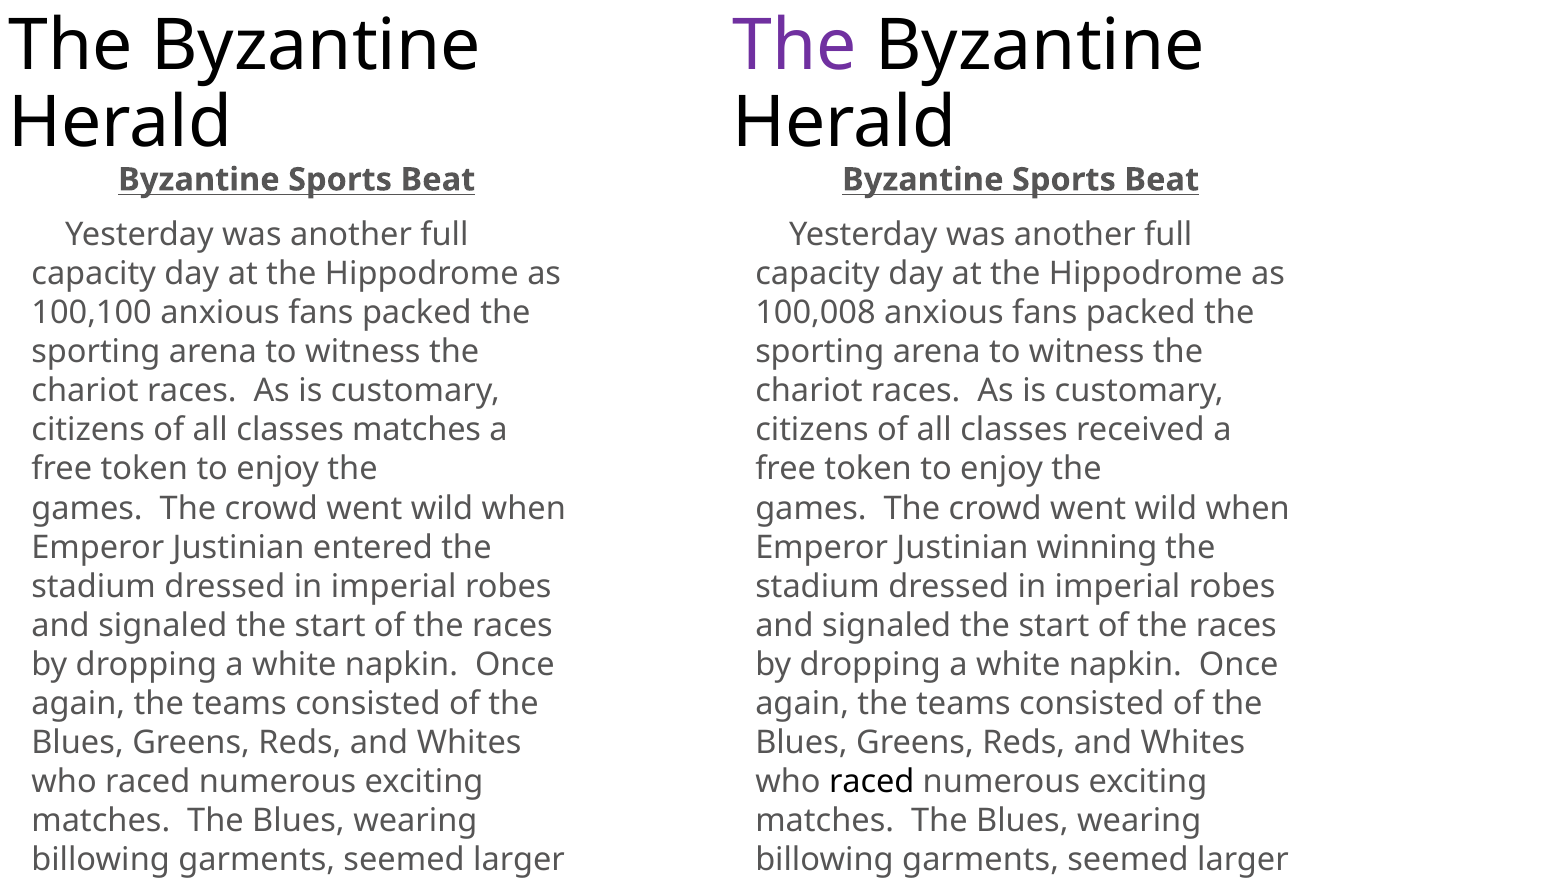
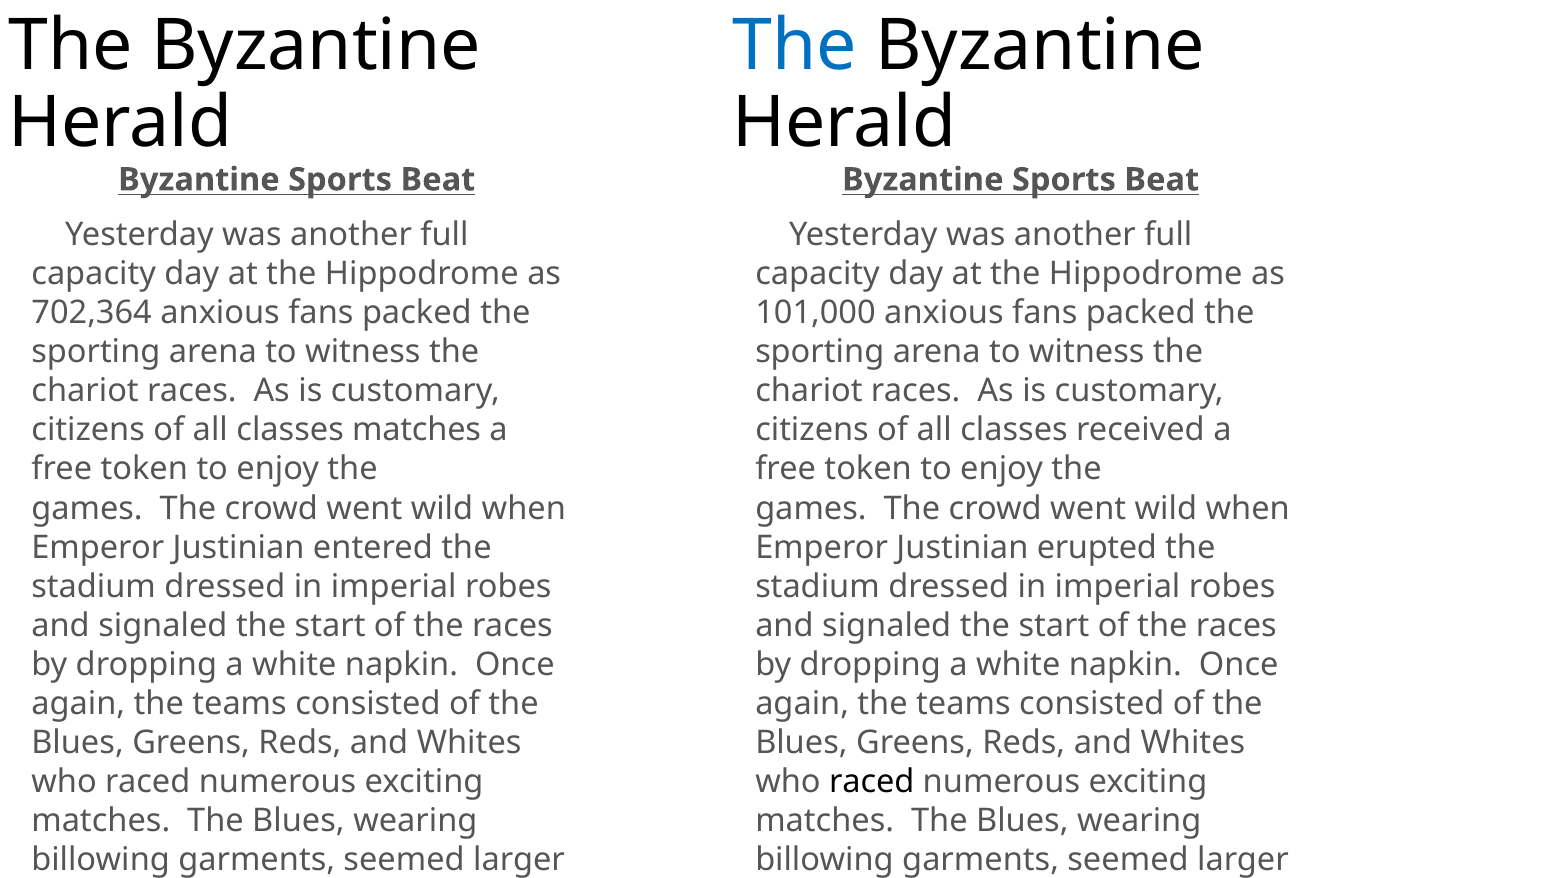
The colour: purple -> blue (794, 46)
100,100: 100,100 -> 702,364 (92, 313)
100,008: 100,008 -> 101,000 (815, 313)
Justinian winning: winning -> erupted (1097, 547)
